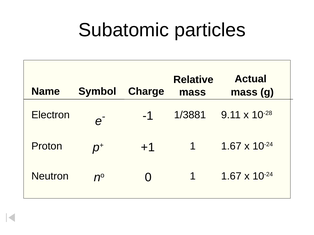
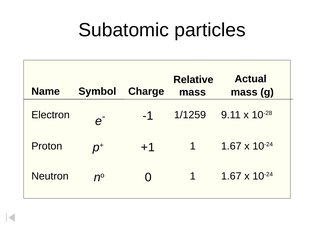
1/3881: 1/3881 -> 1/1259 (190, 115)
